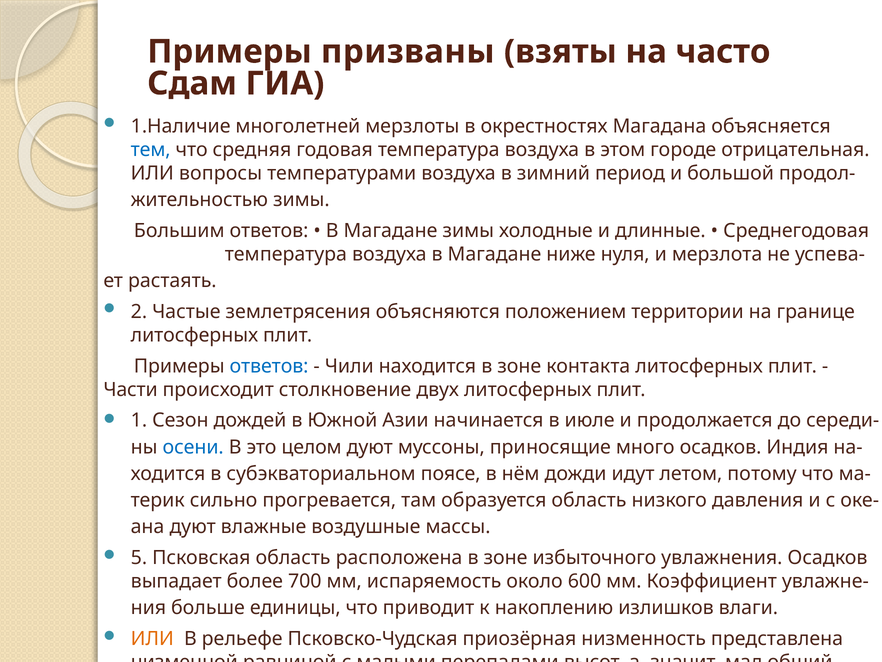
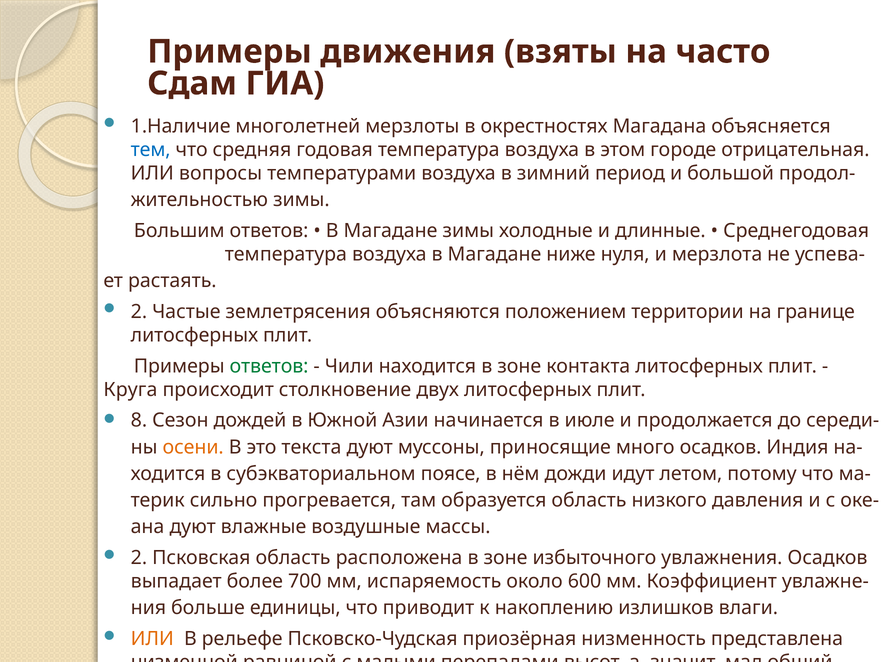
призваны: призваны -> движения (408, 52)
ответов colour: blue -> green (269, 366)
Части: Части -> Круга (130, 389)
1: 1 -> 8 (139, 420)
осени colour: blue -> orange (193, 447)
целом: целом -> текста (311, 447)
5: 5 -> 2 (139, 557)
